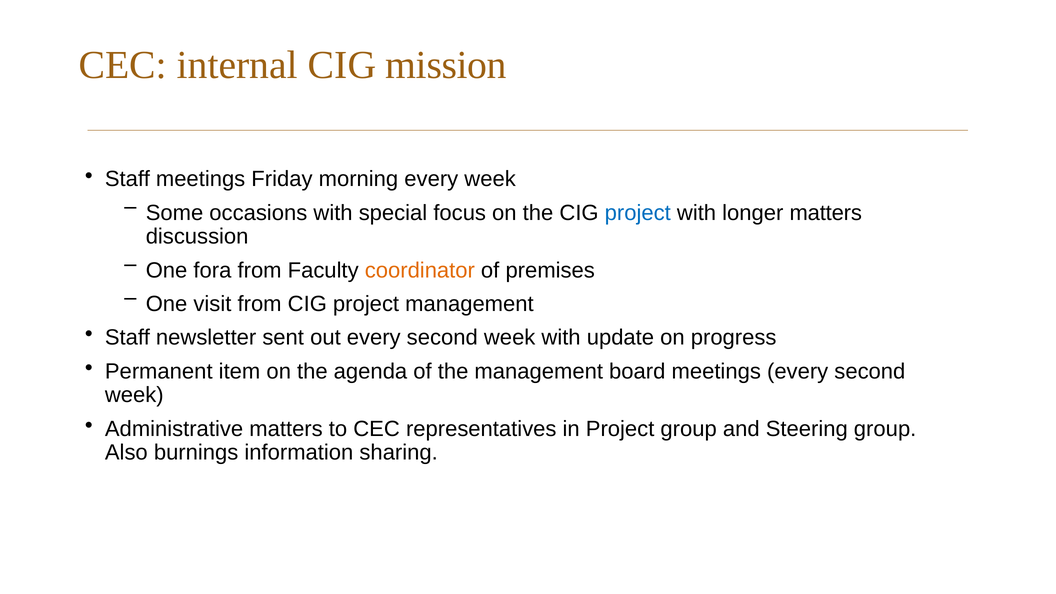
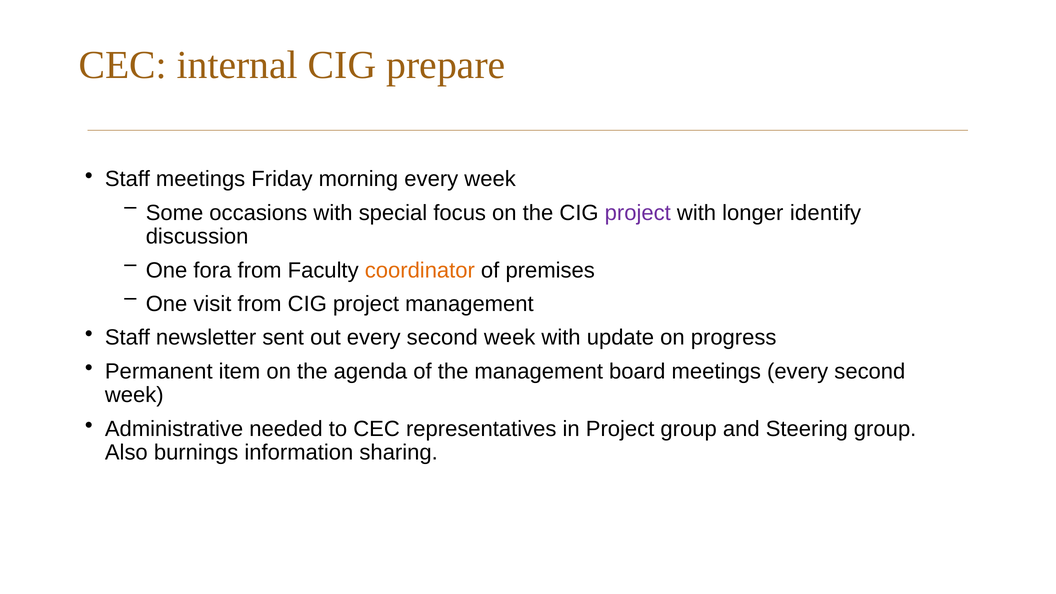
mission: mission -> prepare (446, 65)
project colour: blue -> purple (638, 213)
longer matters: matters -> identify (826, 213)
Administrative matters: matters -> needed (286, 429)
